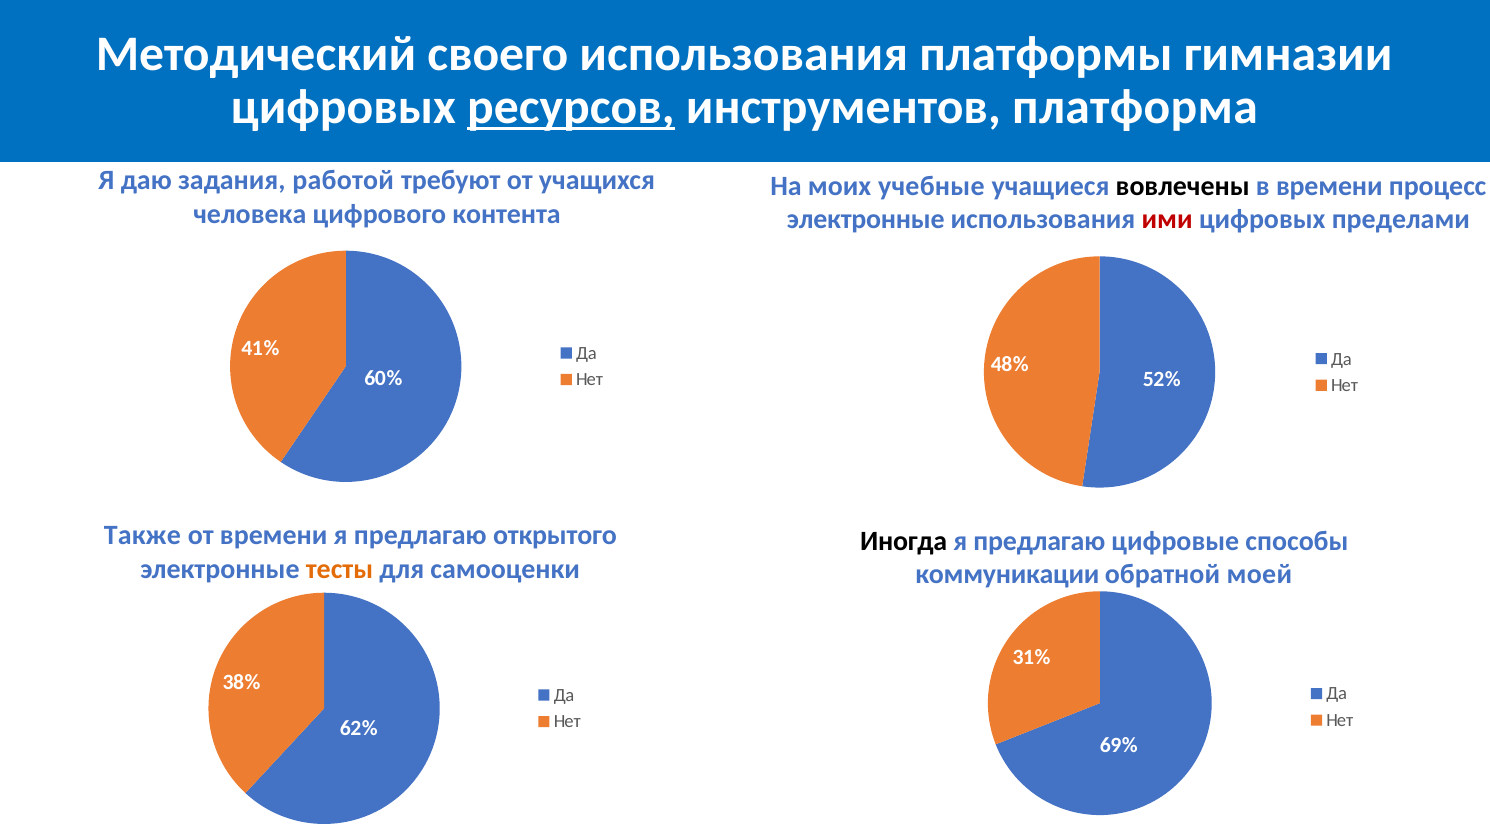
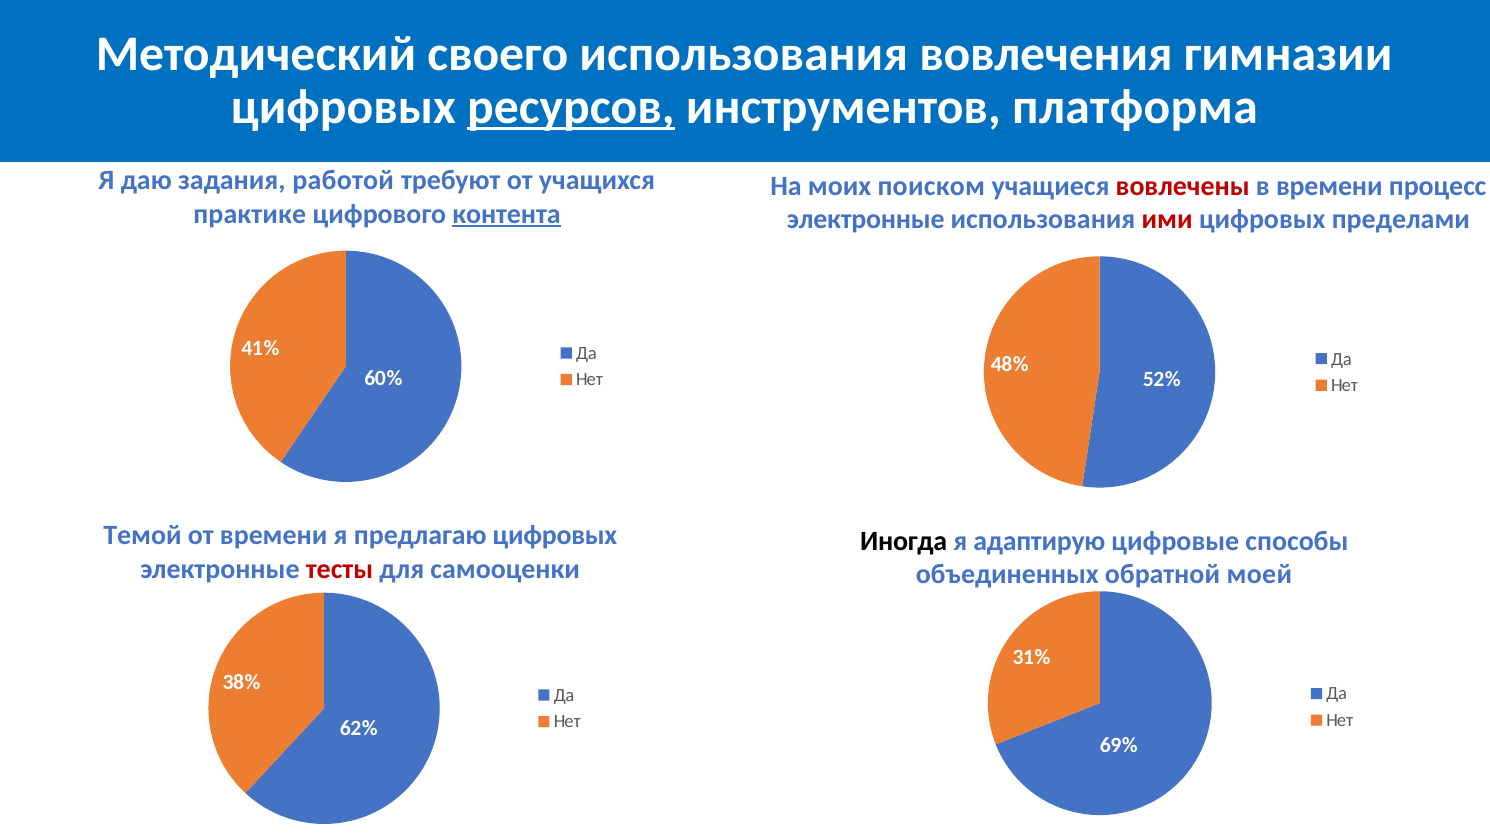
платформы: платформы -> вовлечения (1046, 54)
учебные: учебные -> поиском (931, 186)
вовлечены colour: black -> red (1183, 186)
человека: человека -> практике (250, 214)
контента underline: none -> present (506, 214)
Также: Также -> Темой (142, 535)
предлагаю открытого: открытого -> цифровых (555, 535)
предлагаю: предлагаю -> адаптирую (1039, 541)
тесты colour: orange -> red (340, 569)
коммуникации: коммуникации -> объединенных (1007, 575)
